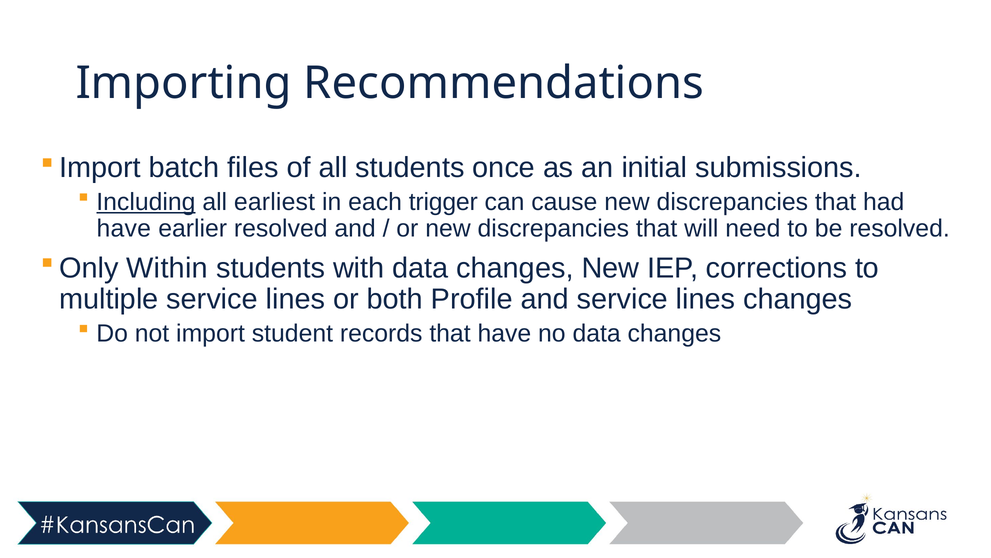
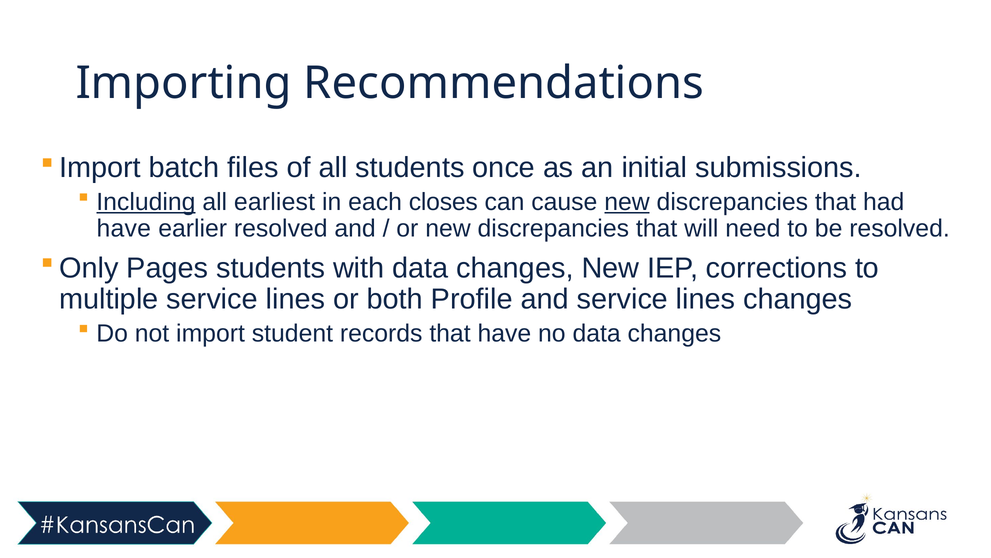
trigger: trigger -> closes (443, 202)
new underline: none -> present (627, 202)
Within: Within -> Pages (167, 268)
